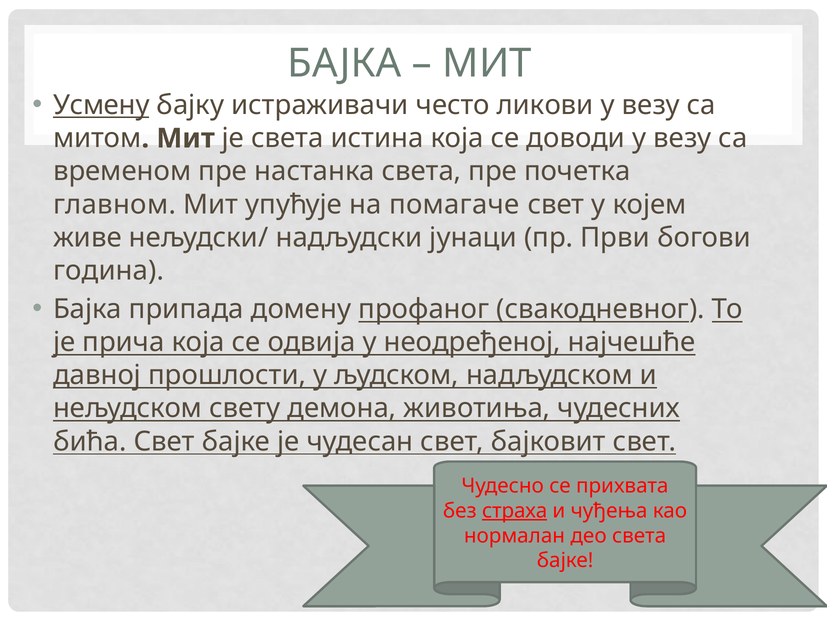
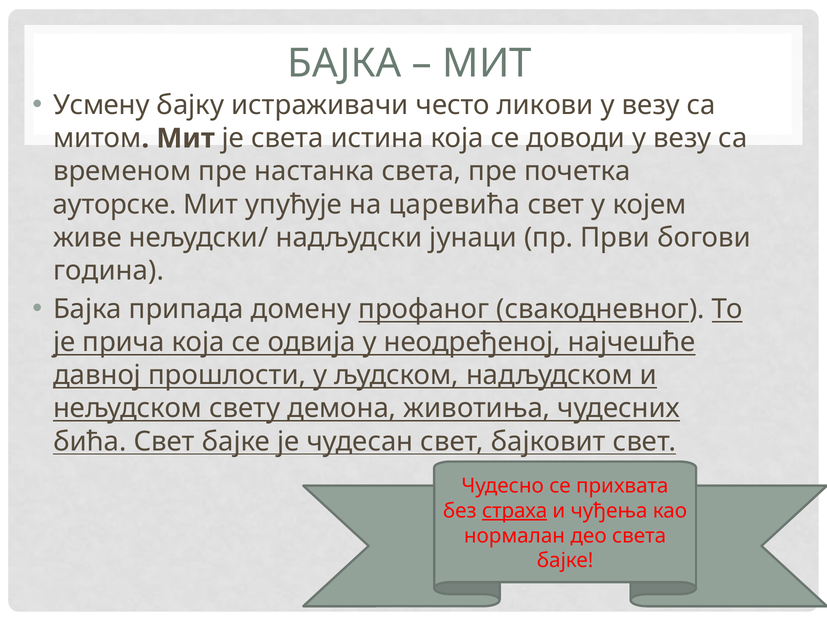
Усмену underline: present -> none (101, 105)
главном: главном -> ауторске (115, 205)
помагаче: помагаче -> царевића (454, 205)
